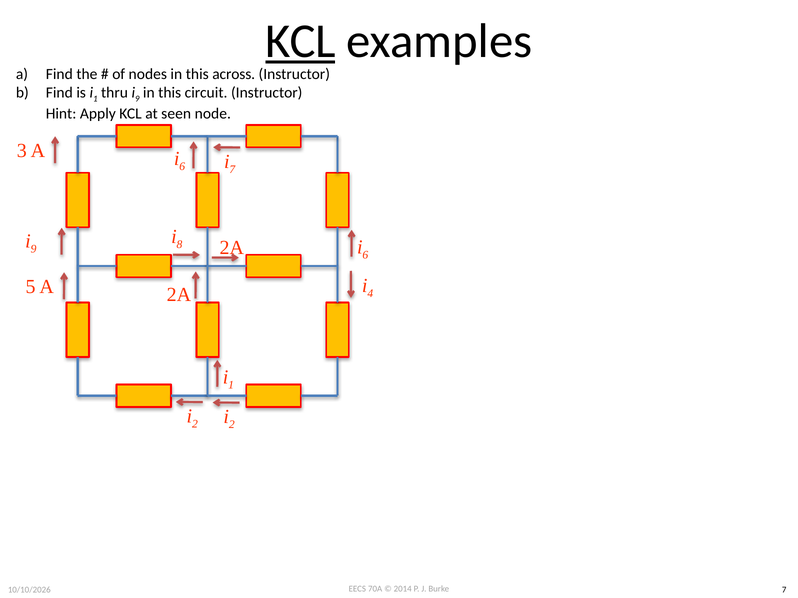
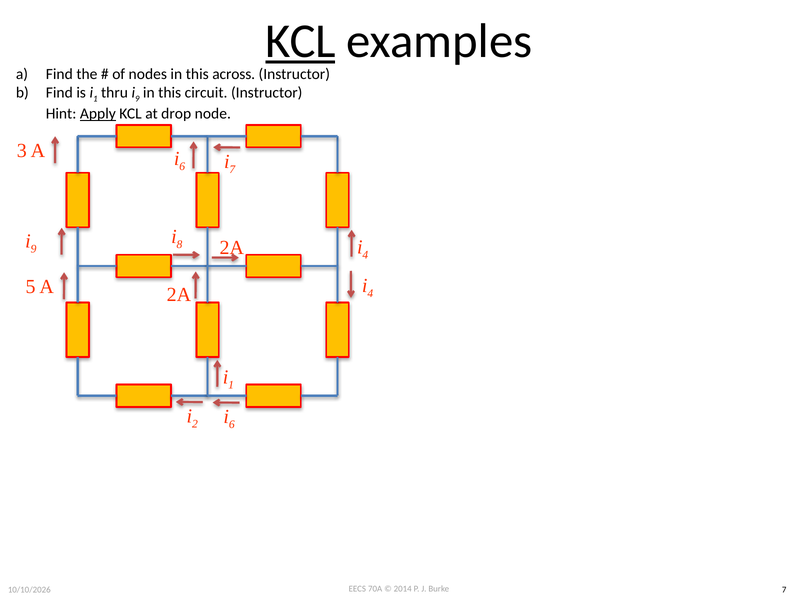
Apply underline: none -> present (98, 114)
seen: seen -> drop (176, 114)
6: 6 -> 4 (365, 255)
2: 2 -> 6 (232, 425)
